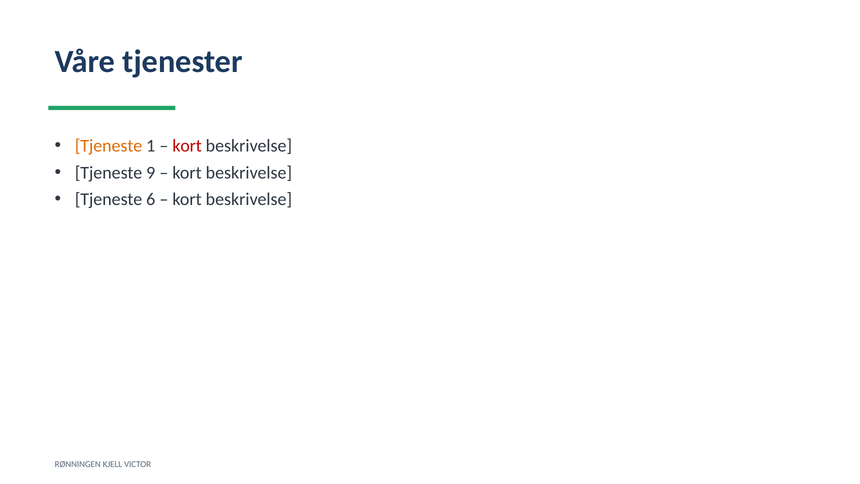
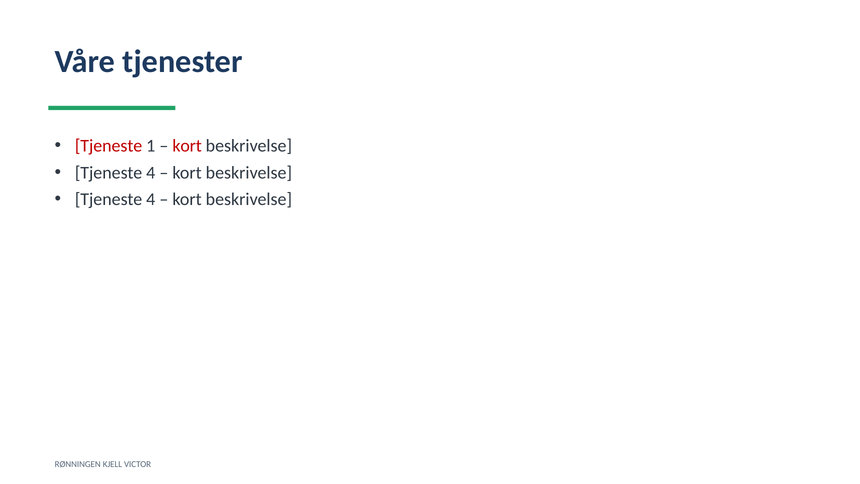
Tjeneste colour: orange -> red (109, 146)
9: 9 -> 4 (151, 173)
6: 6 -> 4 (151, 199)
